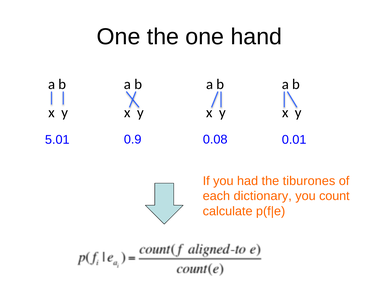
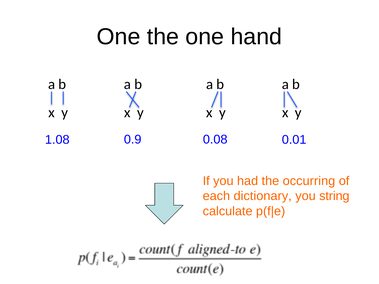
5.01: 5.01 -> 1.08 (57, 140)
tiburones: tiburones -> occurring (309, 181)
count: count -> string (334, 196)
